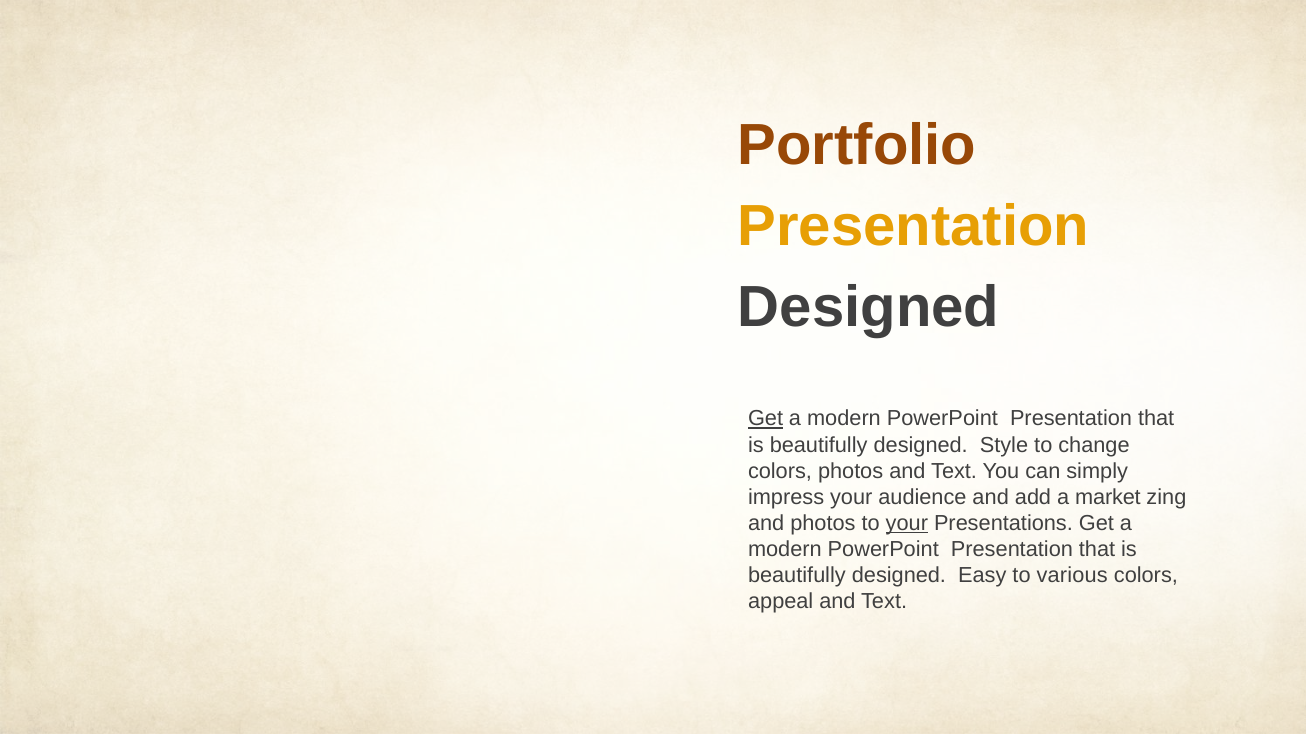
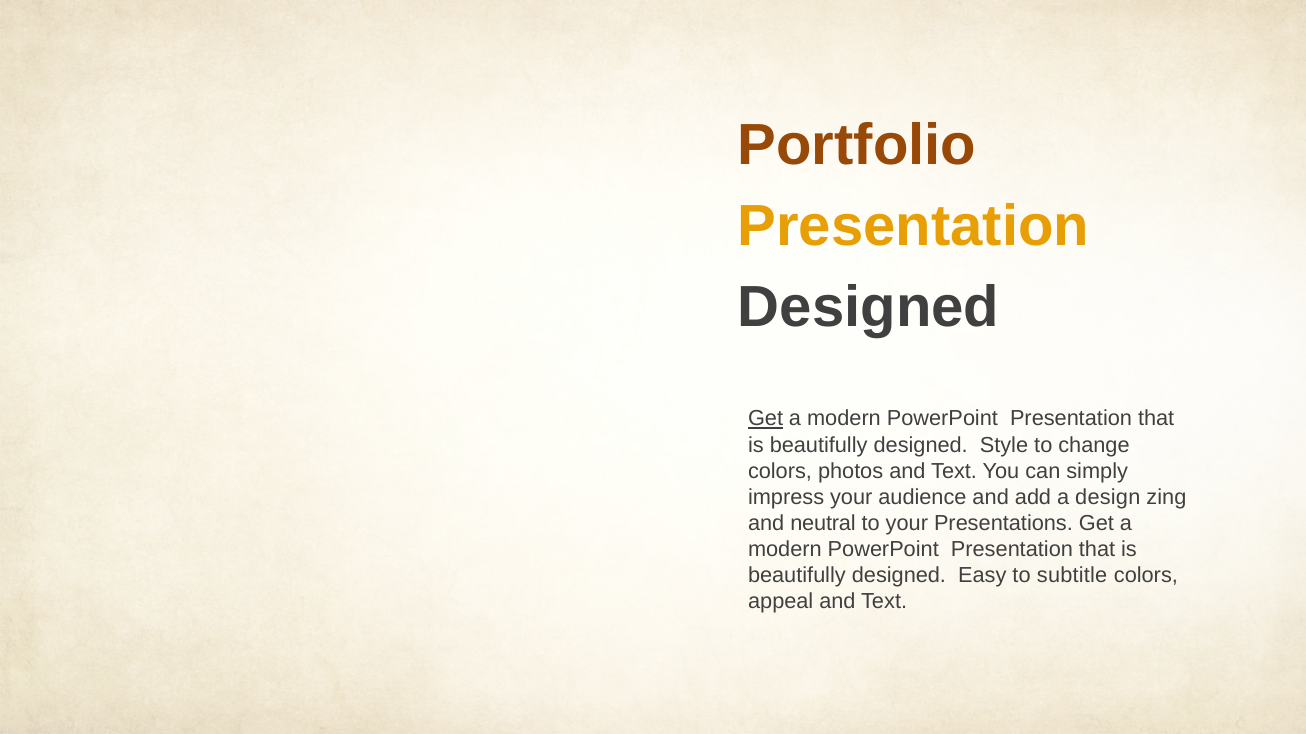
market: market -> design (1108, 497)
and photos: photos -> neutral (823, 524)
your underline: present -> none (907, 524)
various: various -> subtitle (1072, 576)
